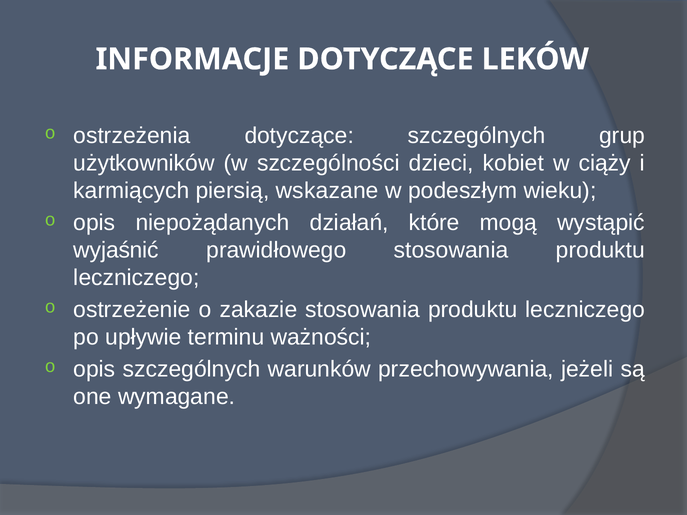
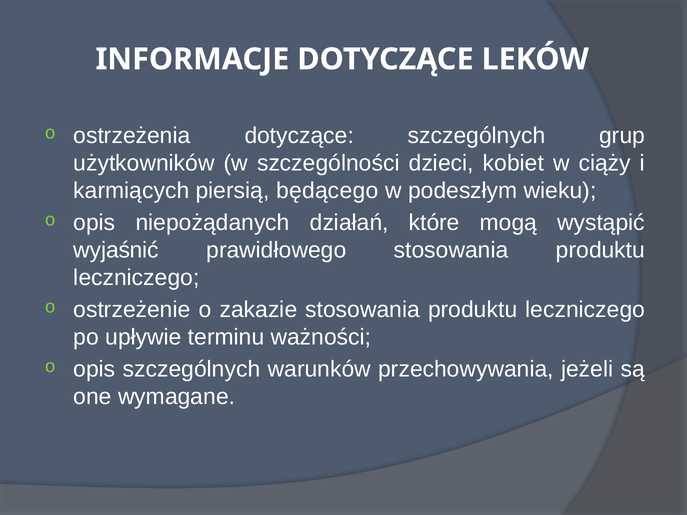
wskazane: wskazane -> będącego (327, 191)
